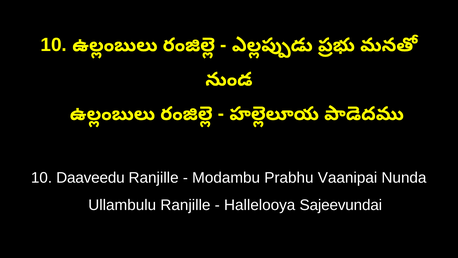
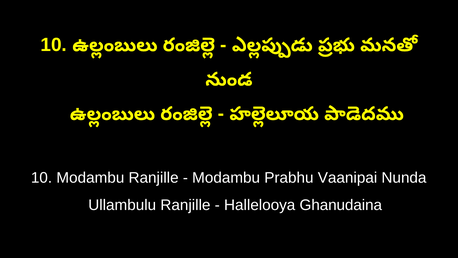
10 Daaveedu: Daaveedu -> Modambu (90, 177)
Sajeevundai: Sajeevundai -> Ghanudaina (341, 205)
